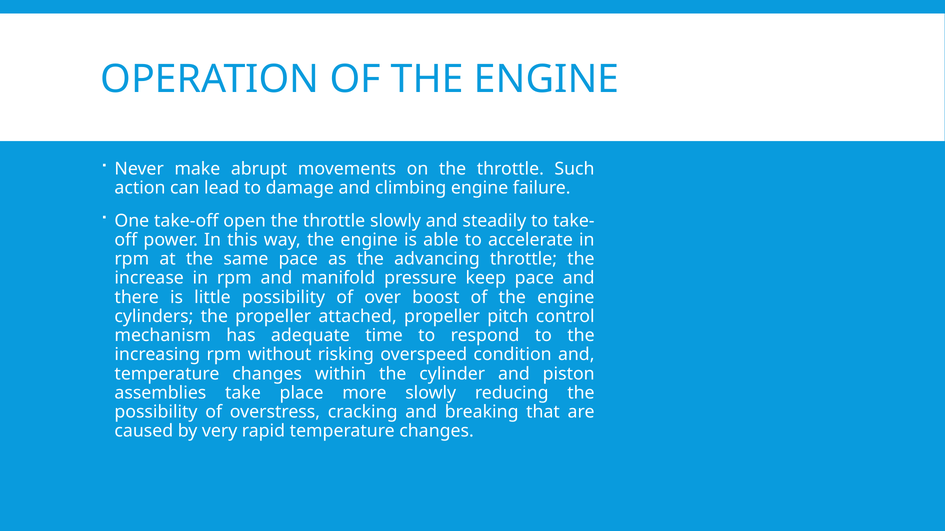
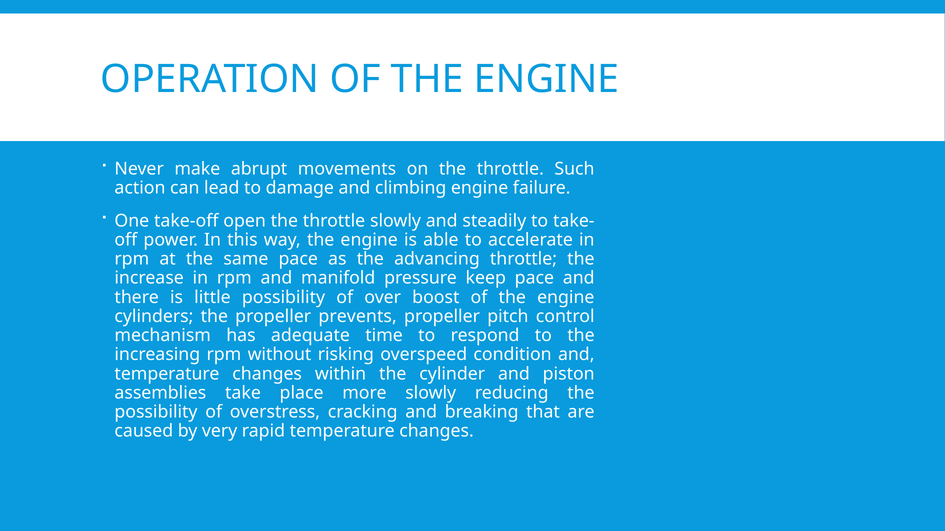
attached: attached -> prevents (358, 317)
